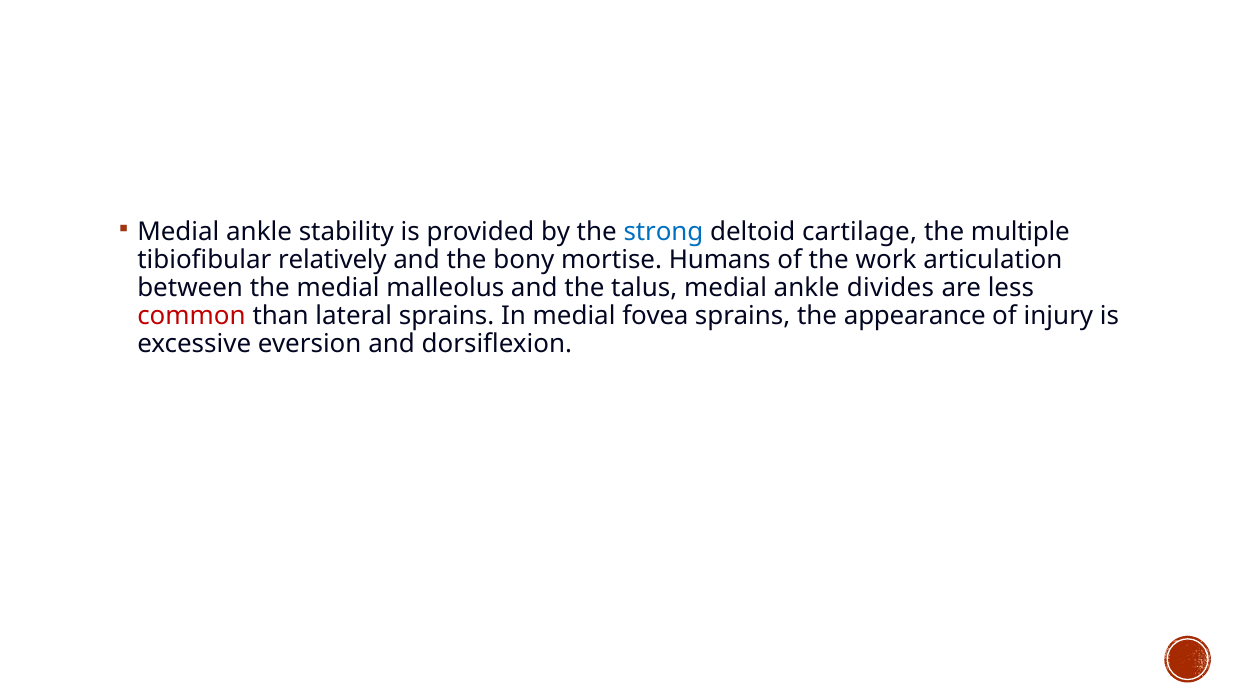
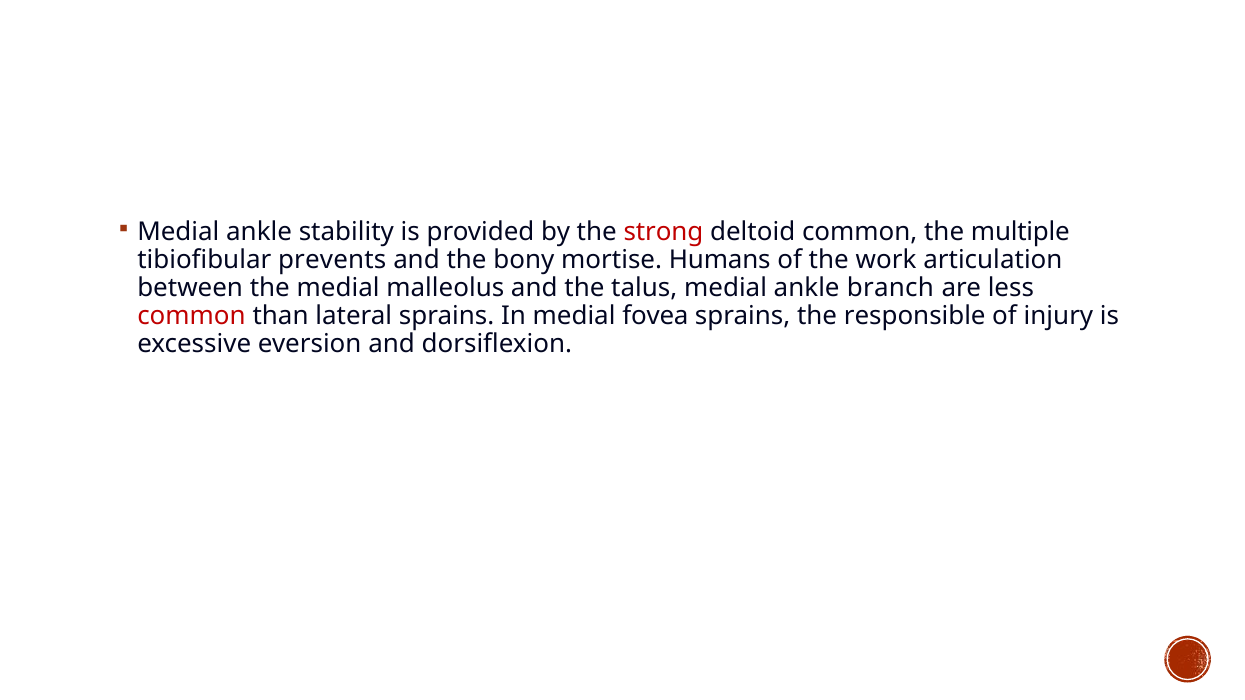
strong colour: blue -> red (663, 232)
deltoid cartilage: cartilage -> common (860, 232)
relatively: relatively -> prevents (332, 260)
divides: divides -> branch (890, 288)
appearance: appearance -> responsible (915, 316)
